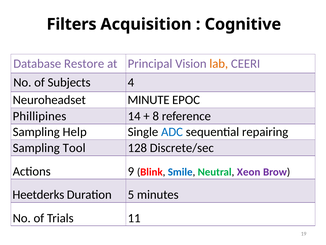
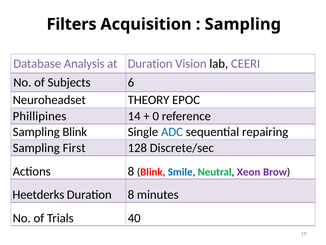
Cognitive: Cognitive -> Sampling (243, 24)
Restore: Restore -> Analysis (84, 64)
at Principal: Principal -> Duration (150, 64)
lab colour: orange -> black (219, 64)
4: 4 -> 6 (131, 82)
MINUTE: MINUTE -> THEORY (149, 100)
8: 8 -> 0 (156, 116)
Sampling Help: Help -> Blink (75, 132)
Tool: Tool -> First (74, 148)
Actions 9: 9 -> 8 (131, 171)
Duration 5: 5 -> 8 (131, 194)
11: 11 -> 40 (134, 218)
